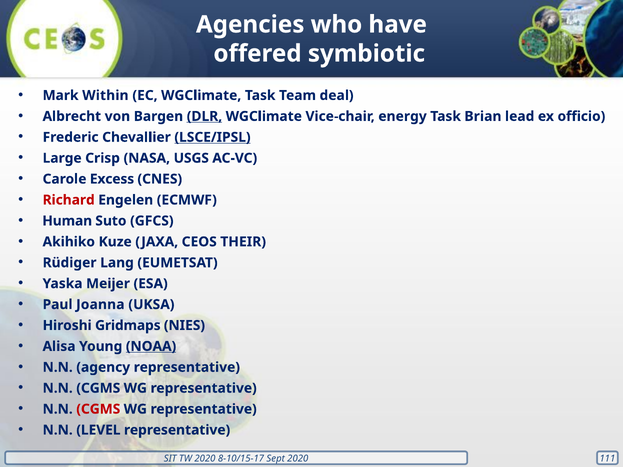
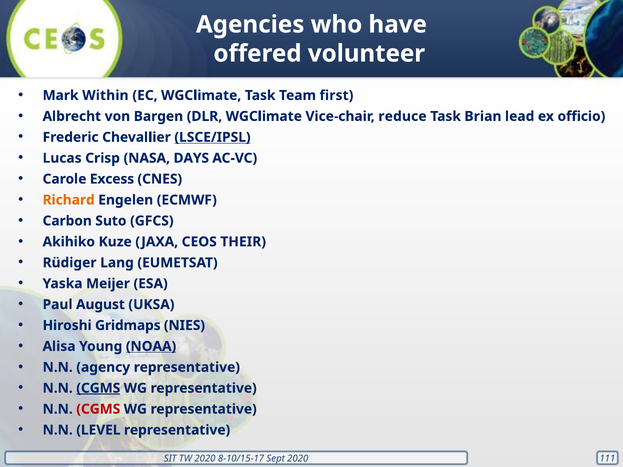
symbiotic: symbiotic -> volunteer (366, 54)
deal: deal -> first (336, 95)
DLR underline: present -> none (204, 116)
energy: energy -> reduce (402, 116)
Large: Large -> Lucas (62, 158)
USGS: USGS -> DAYS (191, 158)
Richard colour: red -> orange (69, 200)
Human: Human -> Carbon (67, 221)
Joanna: Joanna -> August (100, 305)
CGMS underline: none -> present (98, 388)
